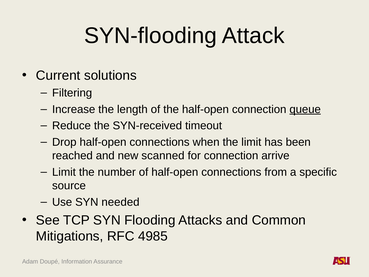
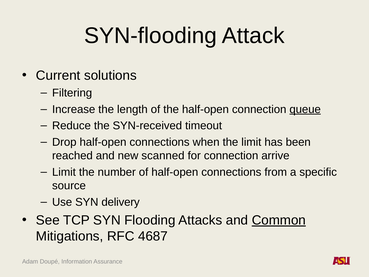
needed: needed -> delivery (121, 202)
Common underline: none -> present (279, 220)
4985: 4985 -> 4687 (153, 236)
